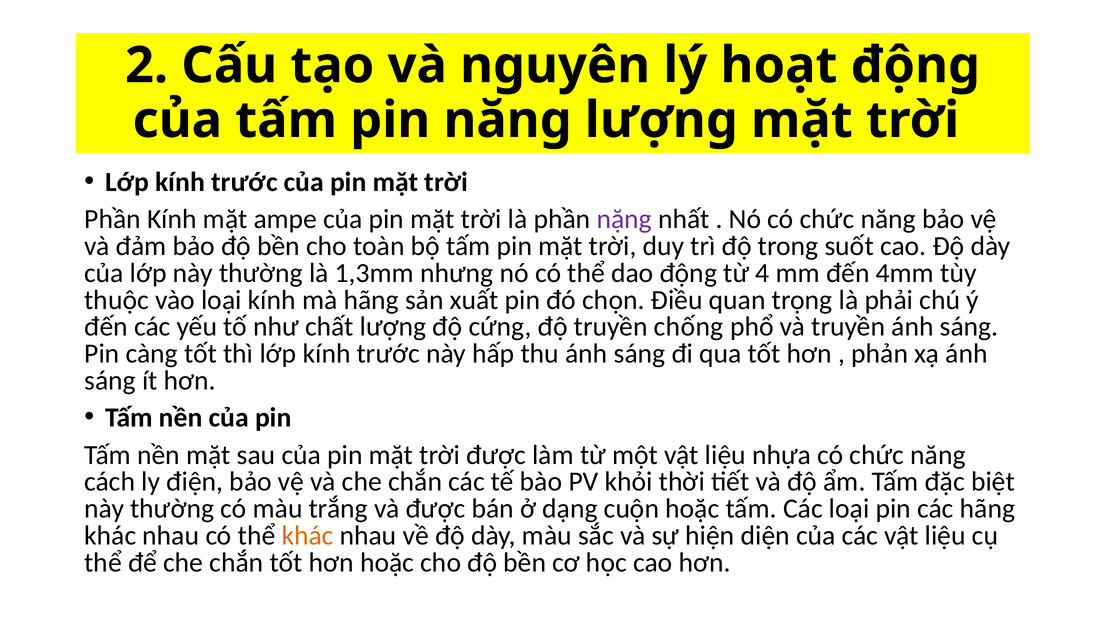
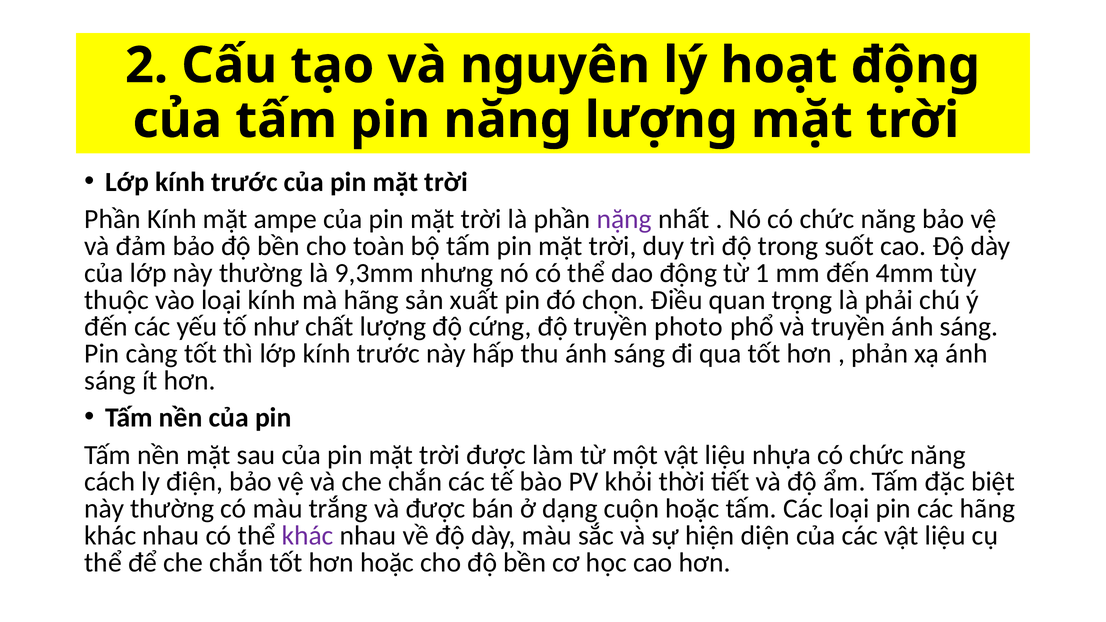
1,3mm: 1,3mm -> 9,3mm (374, 273)
4: 4 -> 1 (762, 273)
chống: chống -> photo (689, 327)
khác colour: orange -> purple (308, 536)
